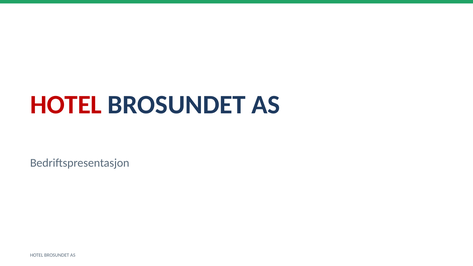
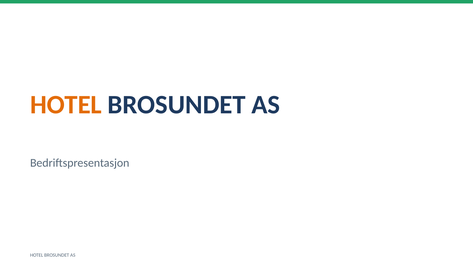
HOTEL colour: red -> orange (66, 105)
